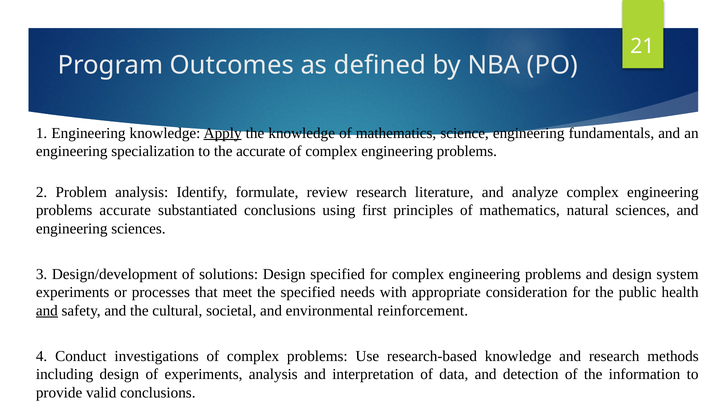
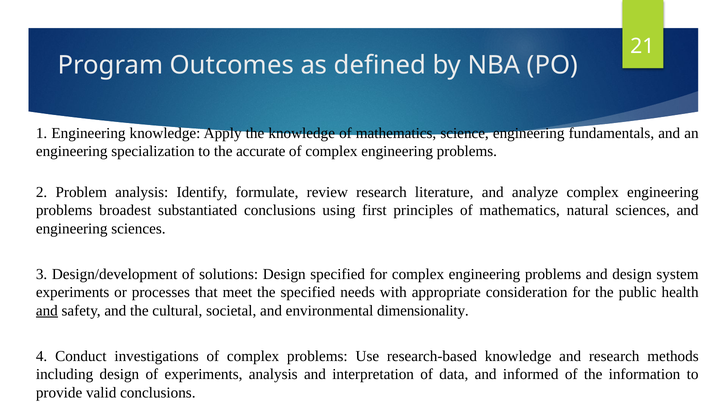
Apply underline: present -> none (223, 133)
problems accurate: accurate -> broadest (125, 210)
reinforcement: reinforcement -> dimensionality (423, 311)
detection: detection -> informed (531, 374)
